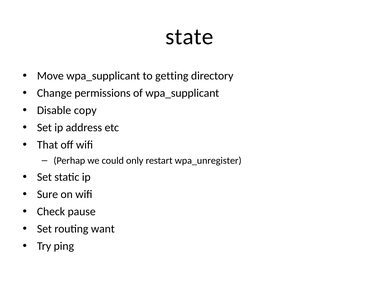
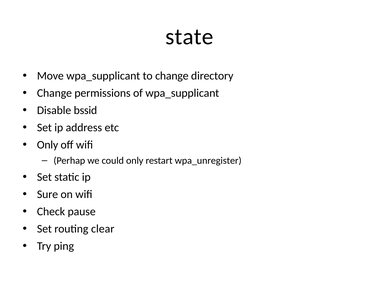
to getting: getting -> change (172, 76)
copy: copy -> bssid (85, 111)
That: That -> Only (48, 145)
want: want -> clear (103, 229)
